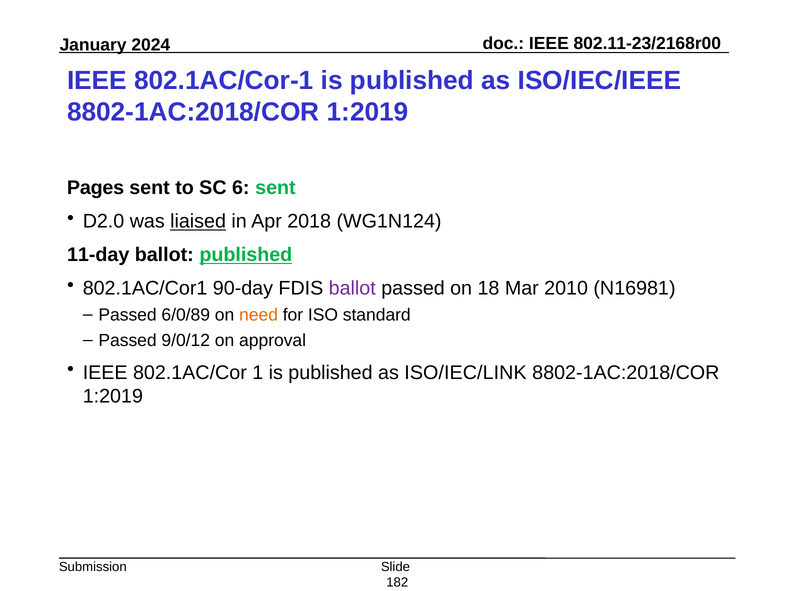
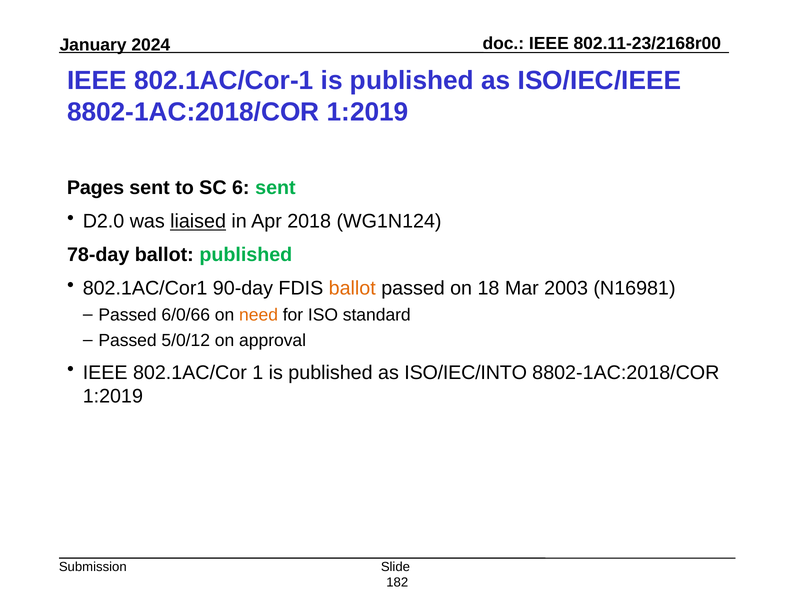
11-day: 11-day -> 78-day (98, 255)
published underline: present -> none (246, 255)
ballot colour: purple -> orange (352, 288)
2010: 2010 -> 2003 (566, 288)
6/0/89: 6/0/89 -> 6/0/66 (186, 315)
9/0/12: 9/0/12 -> 5/0/12 (186, 340)
ISO/IEC/LINK: ISO/IEC/LINK -> ISO/IEC/INTO (466, 373)
